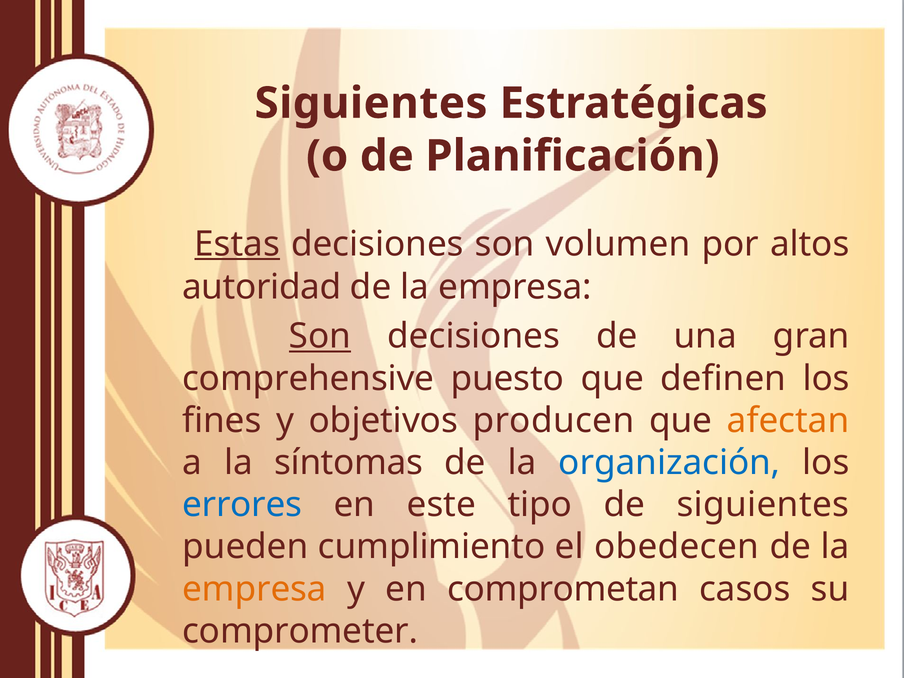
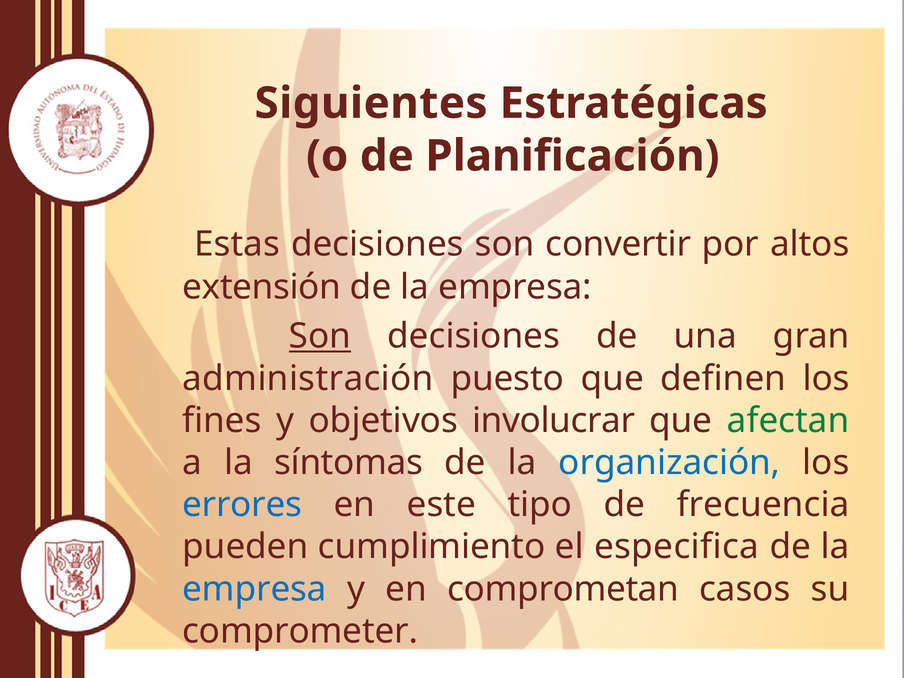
Estas underline: present -> none (237, 244)
volumen: volumen -> convertir (618, 244)
autoridad: autoridad -> extensión (262, 287)
comprehensive: comprehensive -> administración (308, 378)
producen: producen -> involucrar (554, 421)
afectan colour: orange -> green (788, 421)
de siguientes: siguientes -> frecuencia (763, 505)
obedecen: obedecen -> especifica (677, 547)
empresa colour: orange -> blue (254, 589)
